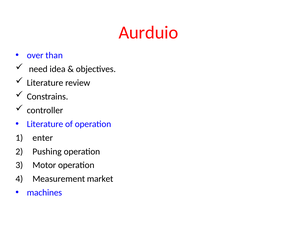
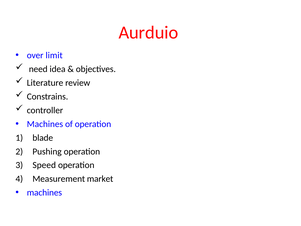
than: than -> limit (54, 55)
Literature: Literature -> Machines (45, 124)
enter: enter -> blade (43, 138)
Motor: Motor -> Speed (44, 165)
